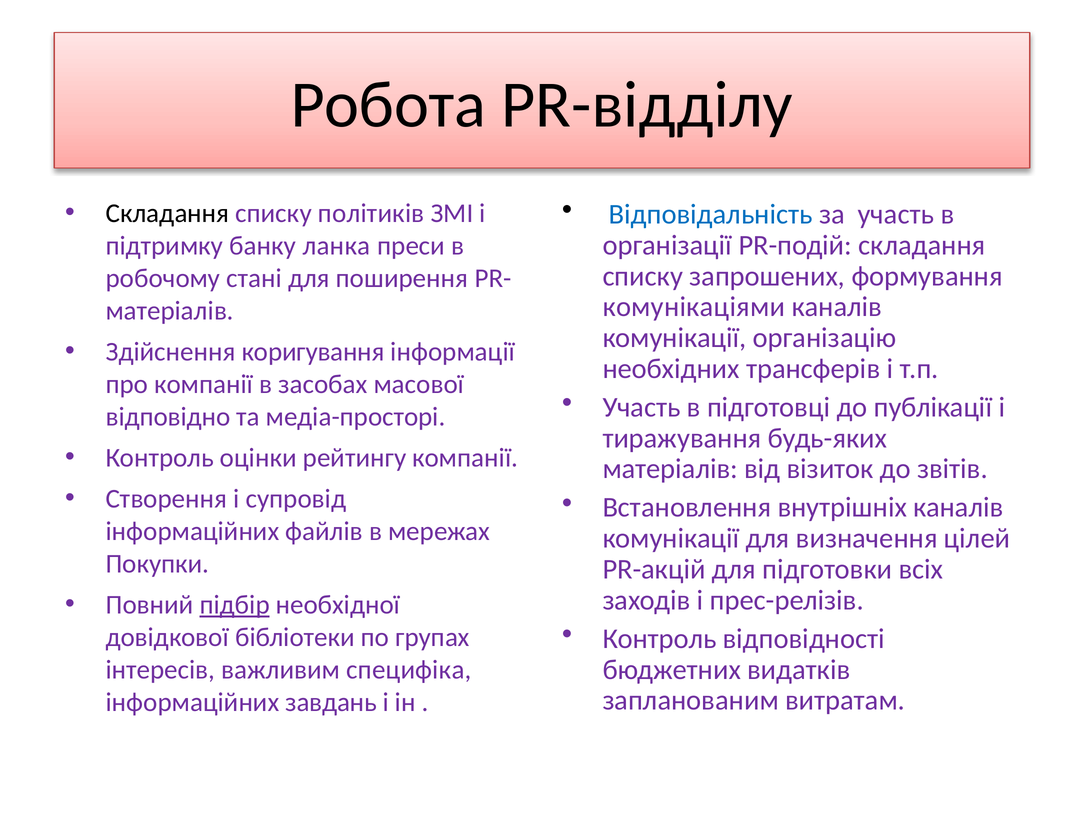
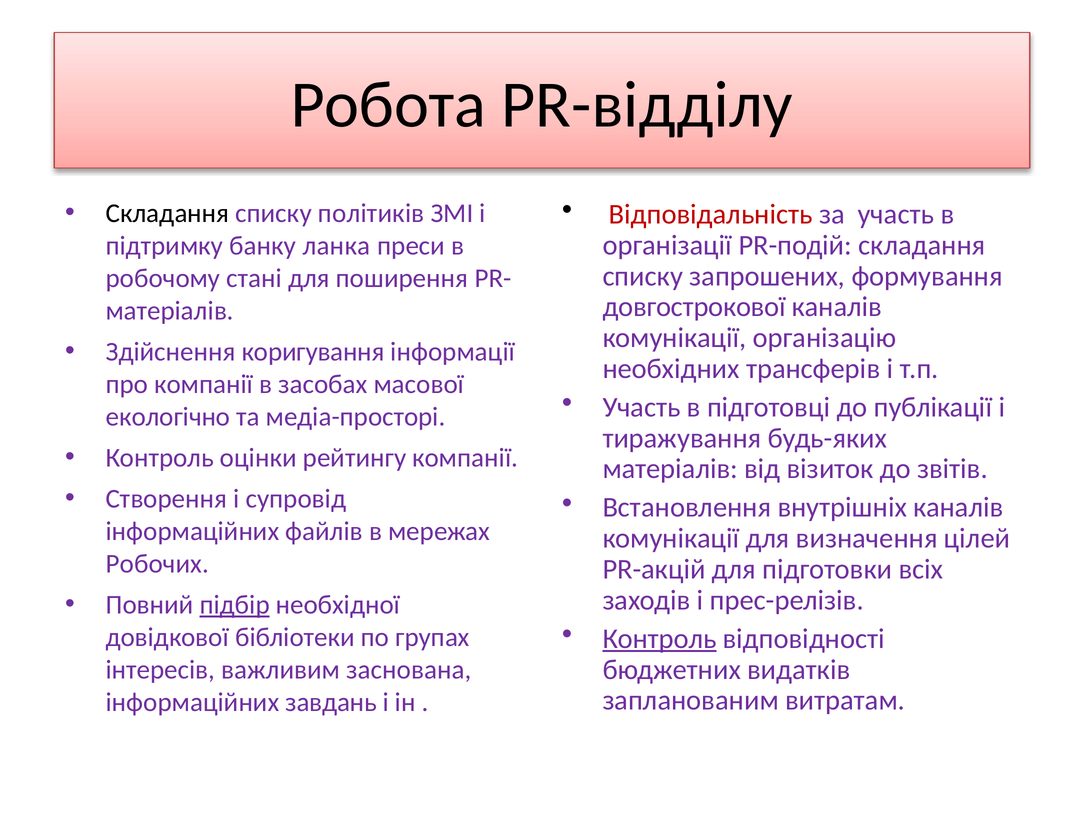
Відповідальність colour: blue -> red (711, 214)
комунікаціями: комунікаціями -> довгострокової (694, 307)
відповідно: відповідно -> екологічно (168, 417)
Покупки: Покупки -> Робочих (157, 564)
Контроль underline: none -> present (660, 639)
специфіка: специфіка -> заснована (409, 670)
